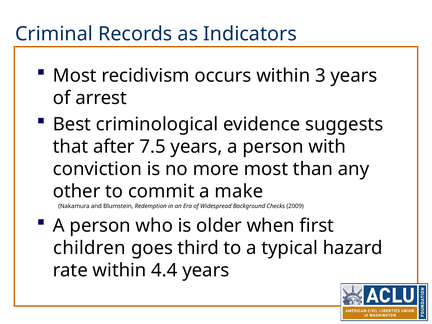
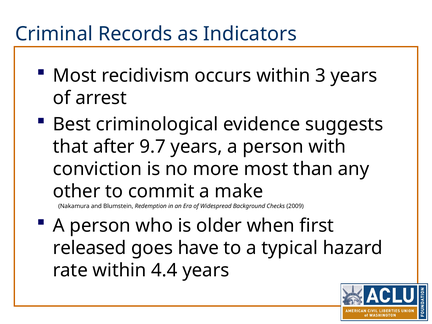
7.5: 7.5 -> 9.7 (153, 147)
children: children -> released (90, 248)
third: third -> have (198, 248)
